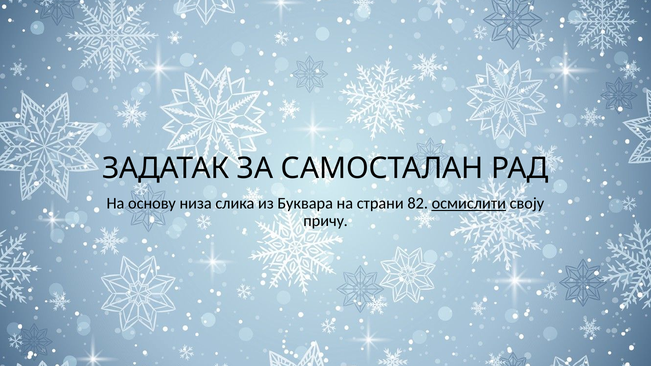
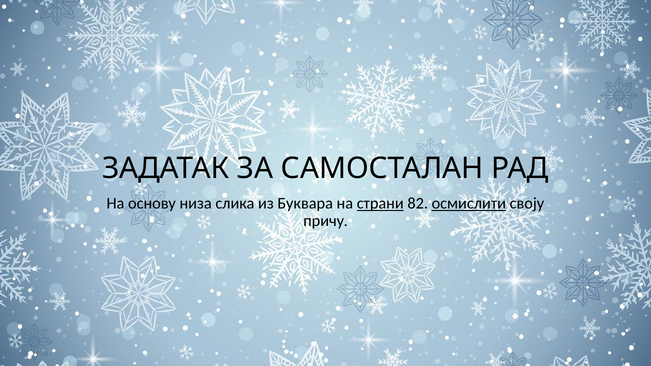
страни underline: none -> present (380, 203)
